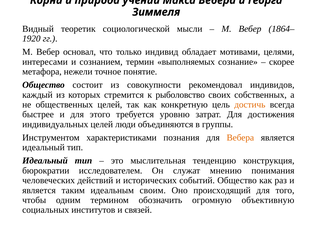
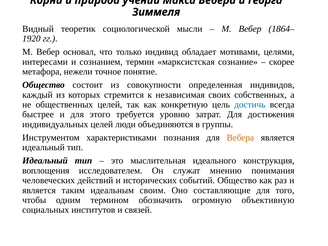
выполняемых: выполняемых -> марксистская (186, 62)
рекомендовал: рекомендовал -> определенная (215, 85)
рыболовство: рыболовство -> независимая (180, 95)
достичь colour: orange -> blue (250, 105)
тенденцию: тенденцию -> идеального (215, 161)
бюрократии: бюрократии -> воплощения (46, 171)
происходящий: происходящий -> составляющие (222, 190)
